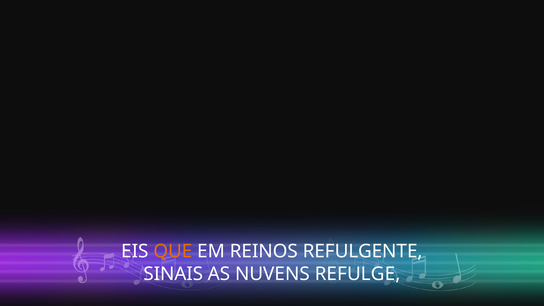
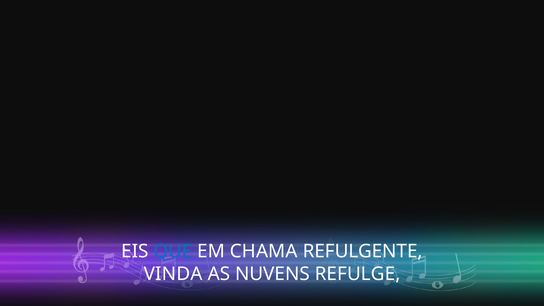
QUE colour: orange -> blue (173, 251)
REINOS: REINOS -> CHAMA (264, 251)
SINAIS: SINAIS -> VINDA (173, 274)
